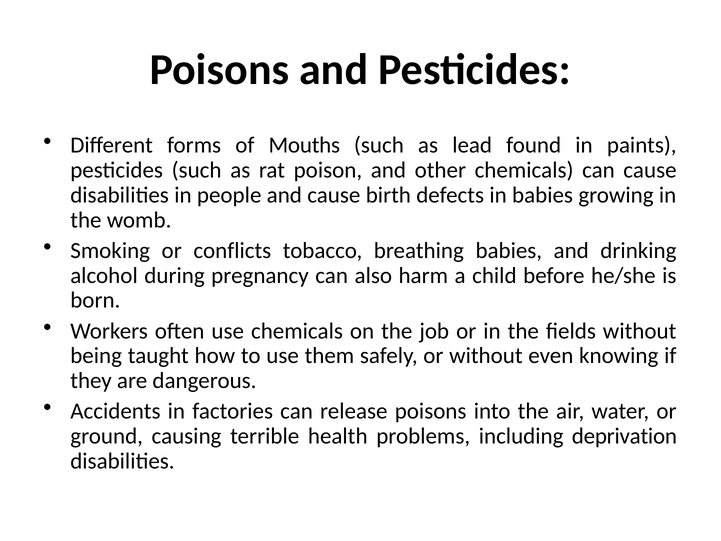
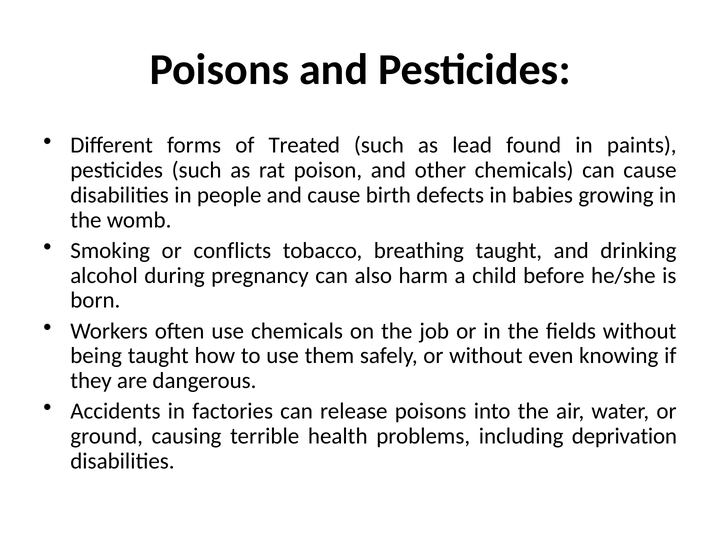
Mouths: Mouths -> Treated (304, 145)
breathing babies: babies -> taught (509, 250)
